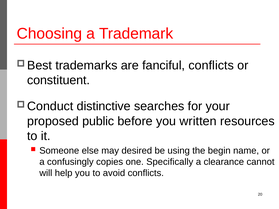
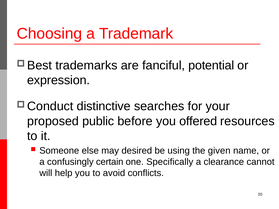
fanciful conflicts: conflicts -> potential (211, 66)
constituent: constituent -> expression (59, 80)
written: written -> offered (198, 121)
begin: begin -> given (219, 151)
copies: copies -> certain (110, 162)
